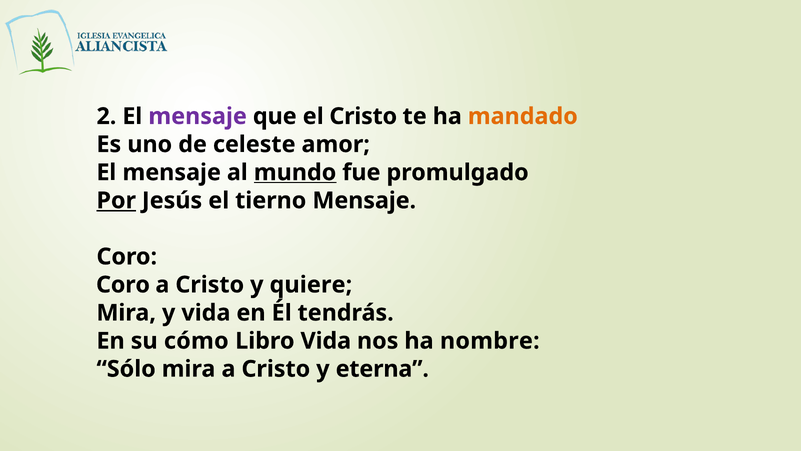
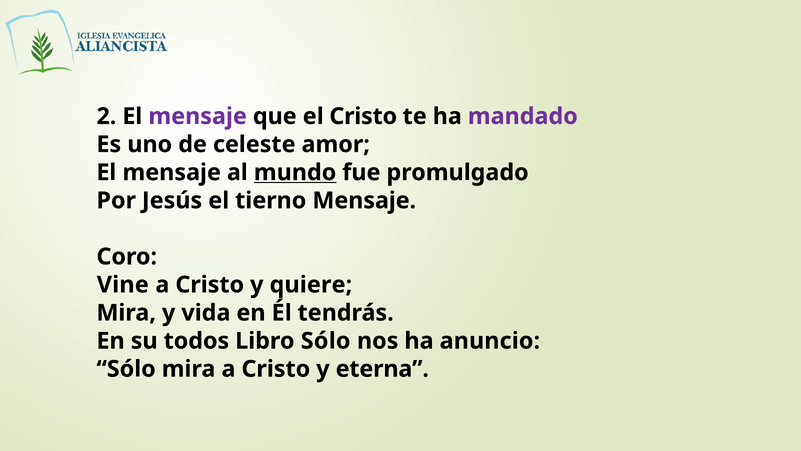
mandado colour: orange -> purple (523, 116)
Por underline: present -> none (116, 200)
Coro: Coro -> Vine (123, 285)
cómo: cómo -> todos (196, 341)
Libro Vida: Vida -> Sólo (326, 341)
nombre: nombre -> anuncio (490, 341)
